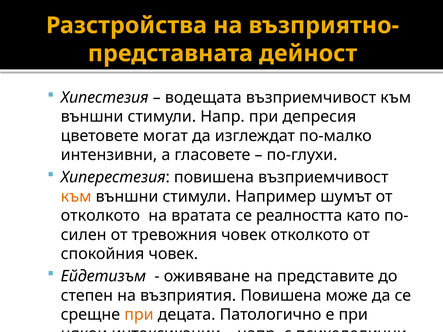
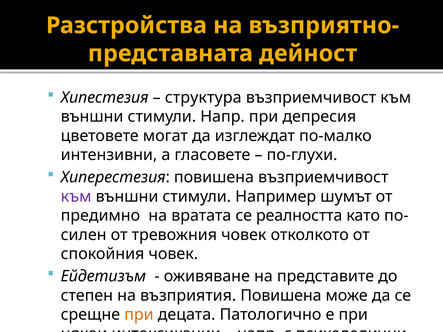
водещата: водещата -> структура (203, 98)
към colour: orange -> purple (76, 197)
отколкото: отколкото -> предимно (100, 216)
